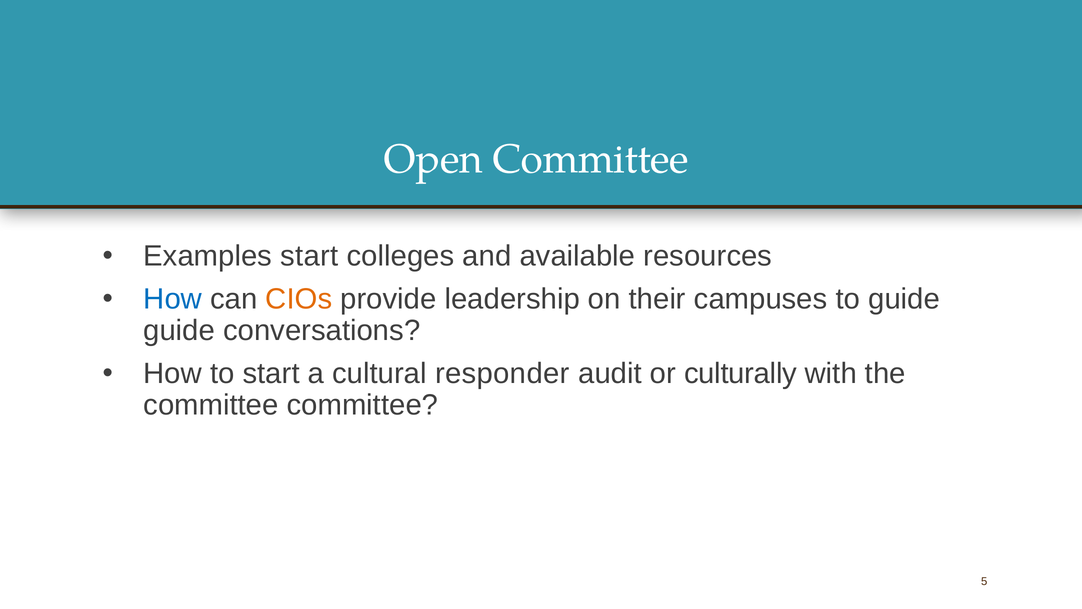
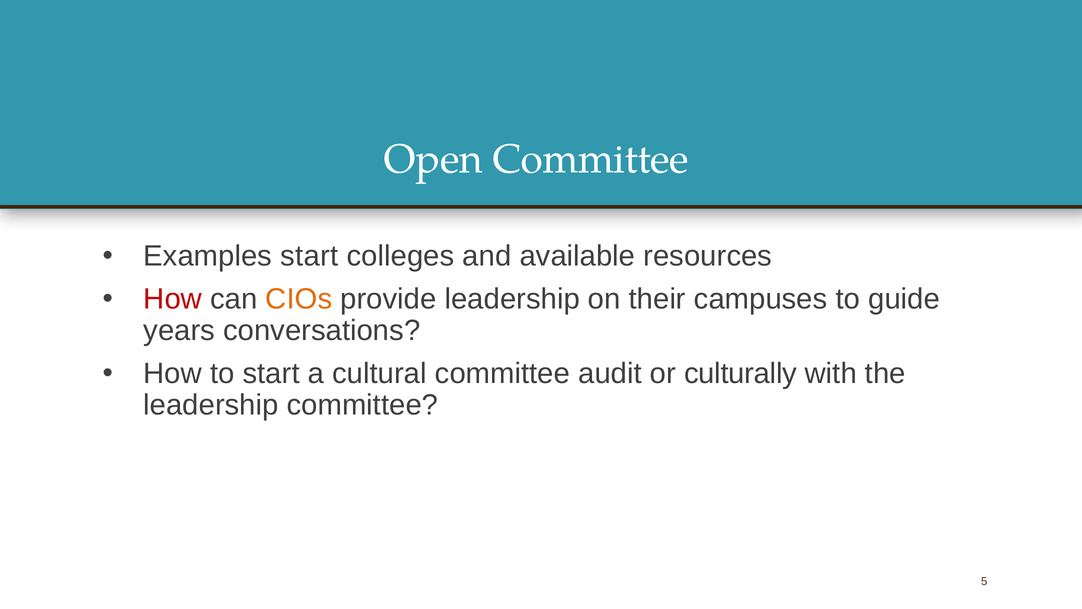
How colour: blue -> red (173, 299)
guide: guide -> years (179, 331)
cultural responder: responder -> committee (502, 373)
committee: committee -> leadership (211, 405)
